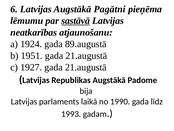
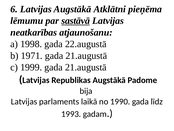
Pagātni: Pagātni -> Atklātni (110, 9)
1924: 1924 -> 1998 (31, 44)
89.augustā: 89.augustā -> 22.augustā (86, 44)
1951: 1951 -> 1971 (32, 55)
1927: 1927 -> 1999 (31, 67)
